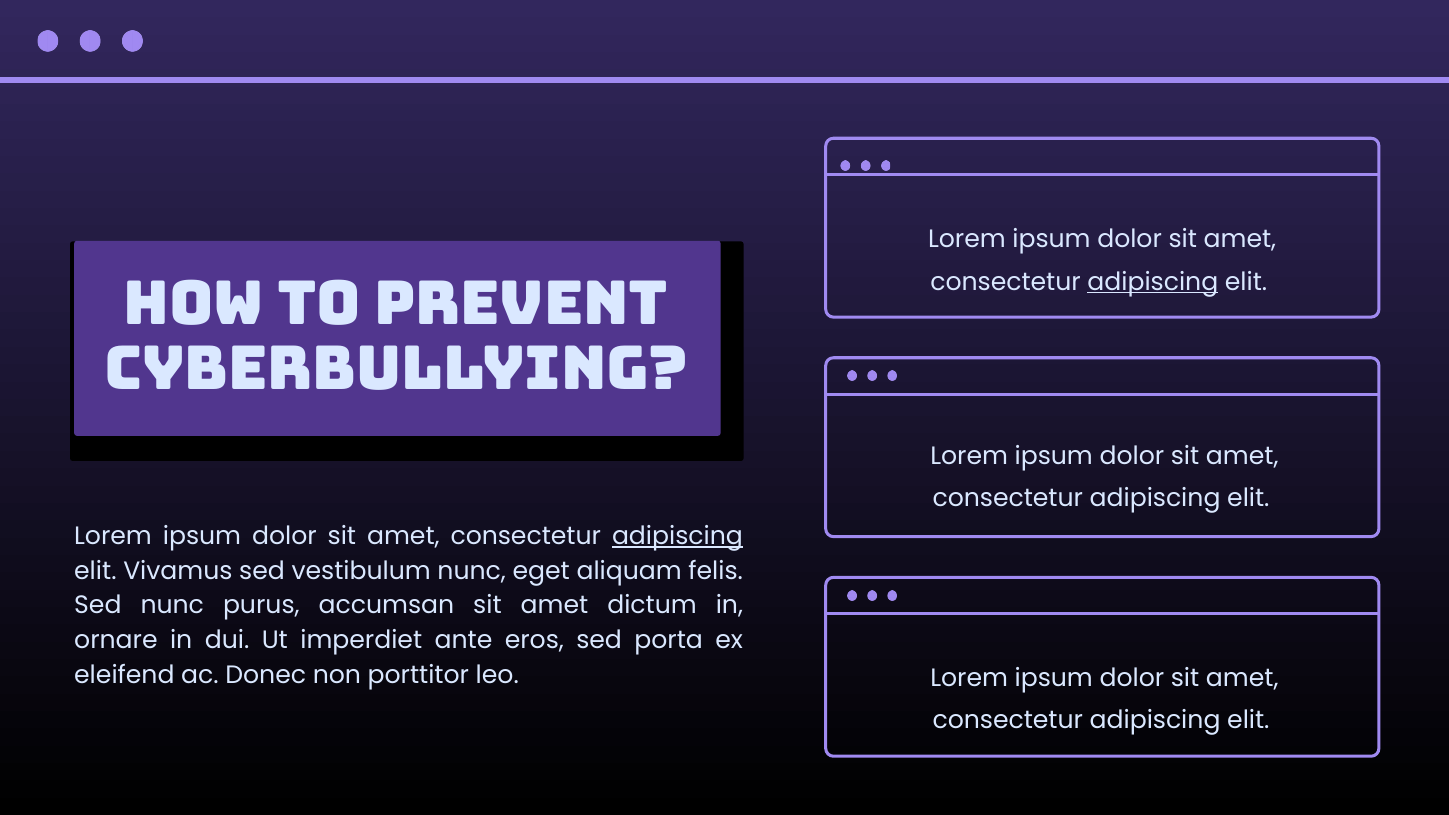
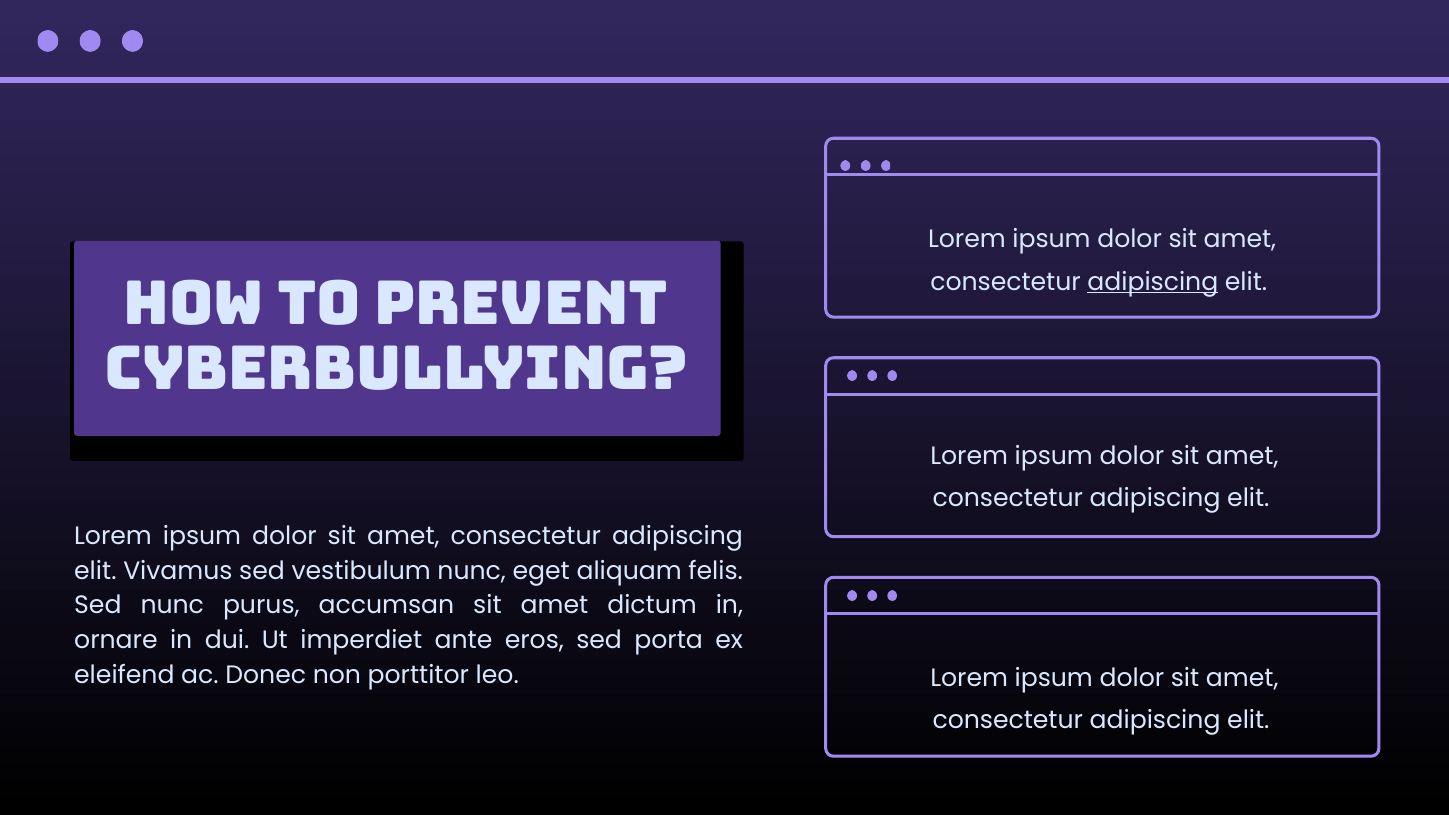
adipiscing underline: present -> none (677, 536)
